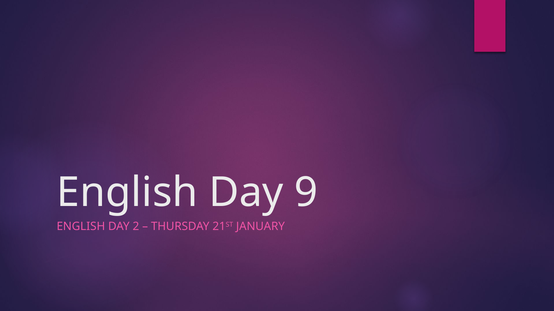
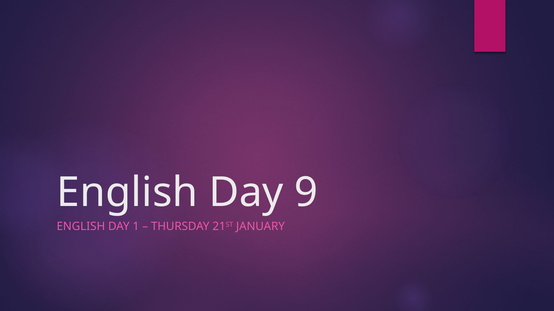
2: 2 -> 1 (136, 227)
